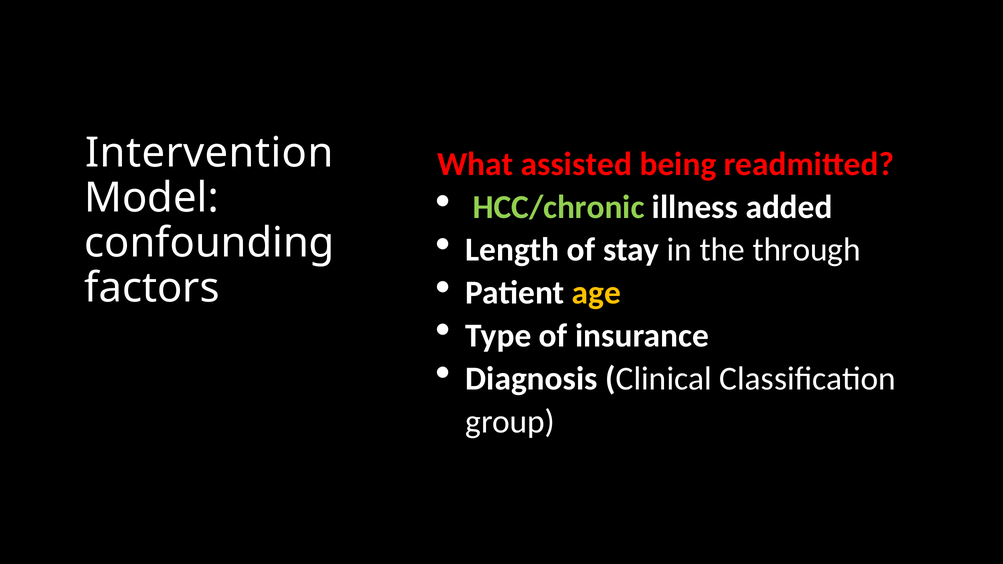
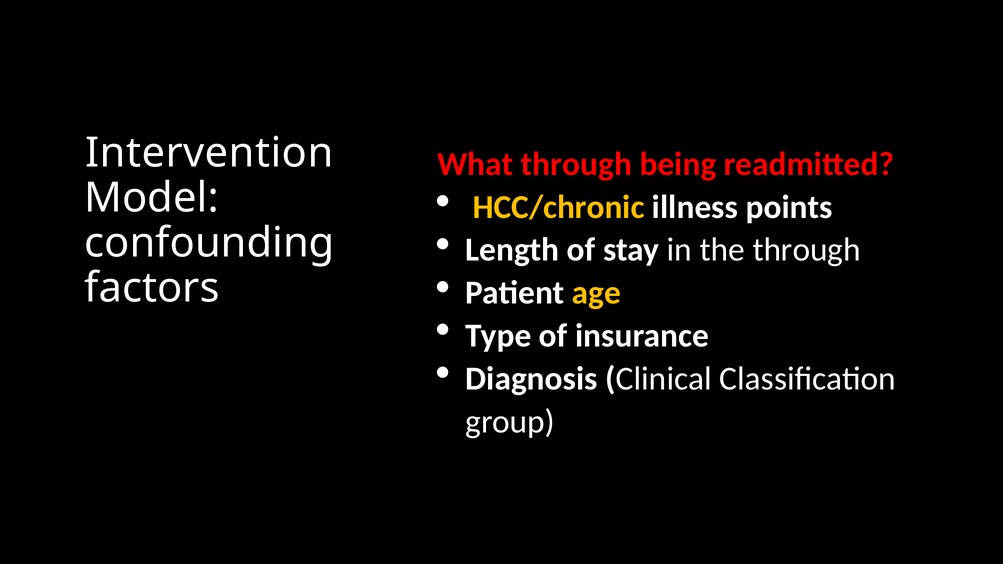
What assisted: assisted -> through (576, 164)
HCC/chronic colour: light green -> yellow (559, 207)
added: added -> points (789, 207)
